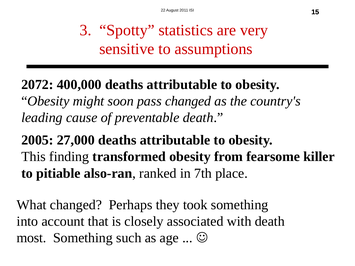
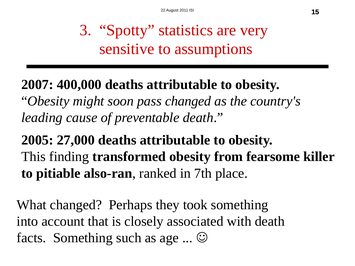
2072: 2072 -> 2007 (37, 85)
most: most -> facts (31, 238)
